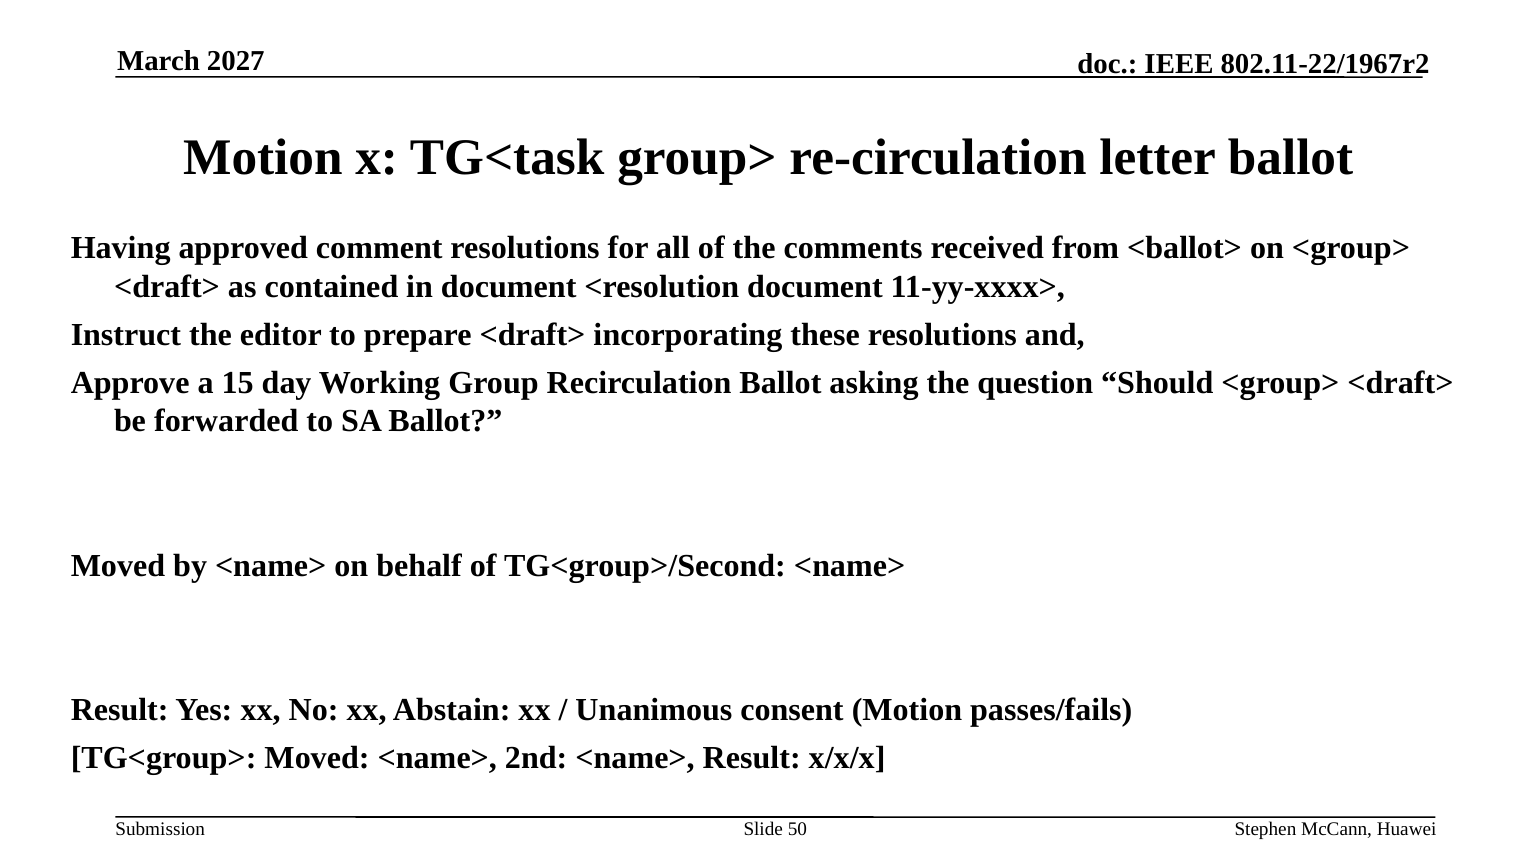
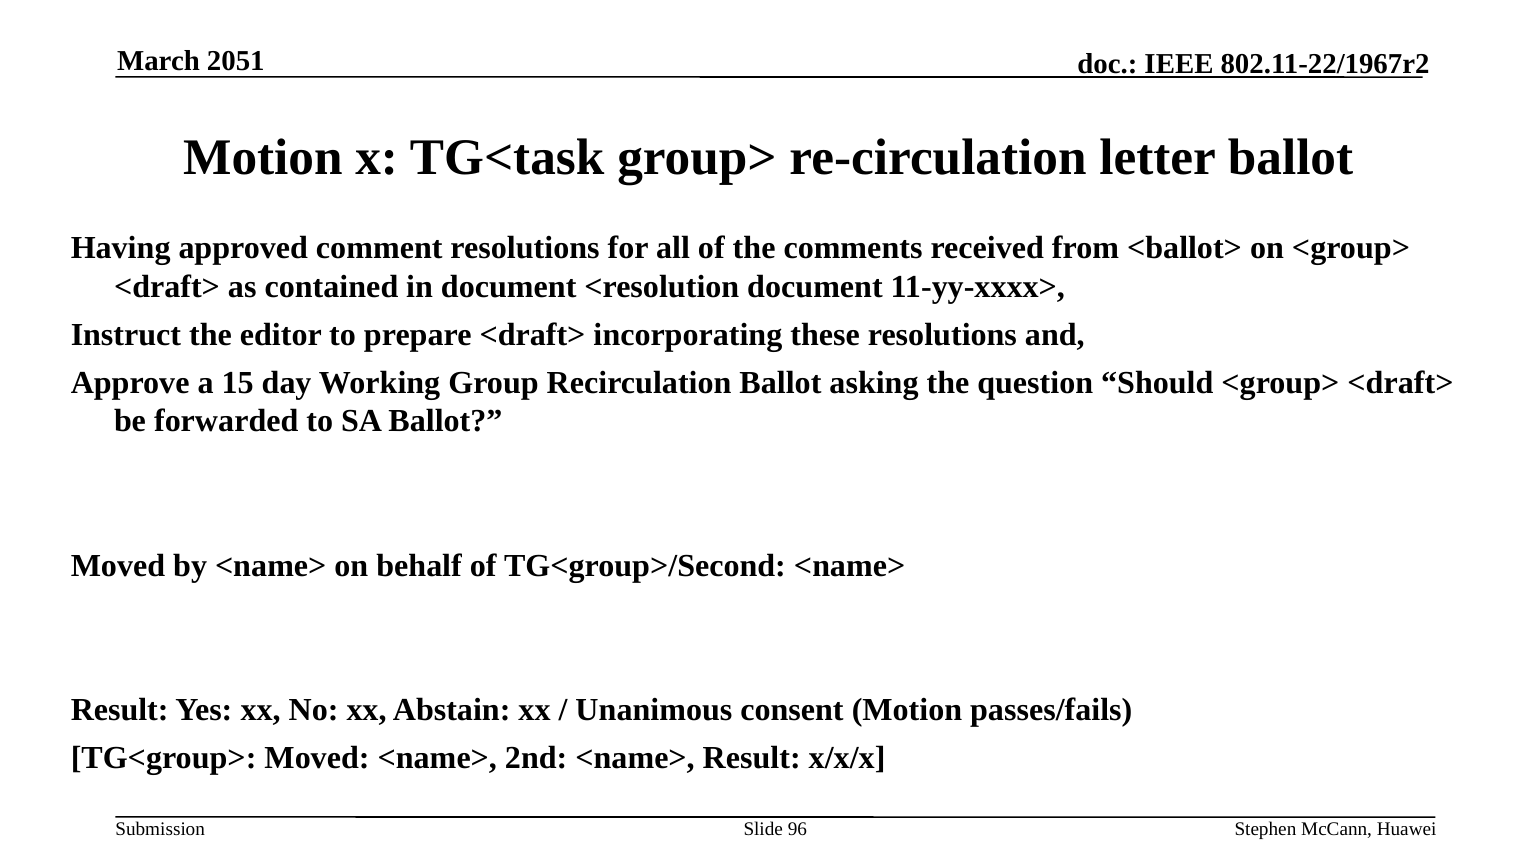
2027: 2027 -> 2051 (236, 61)
50: 50 -> 96 (797, 830)
